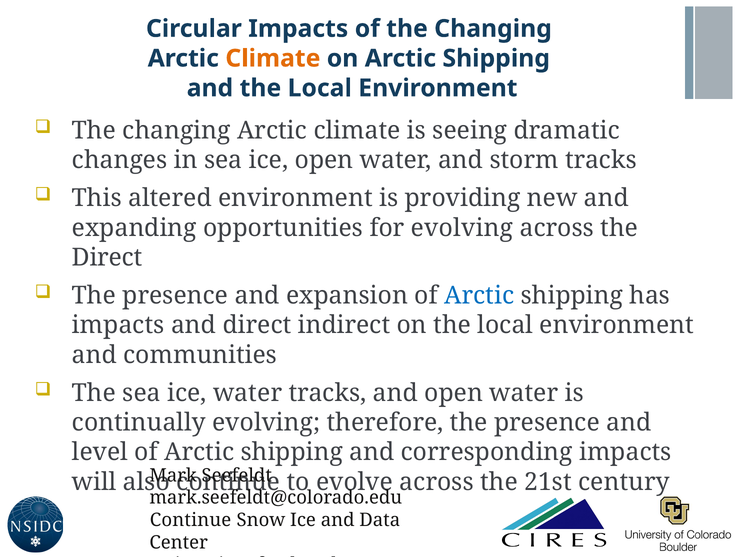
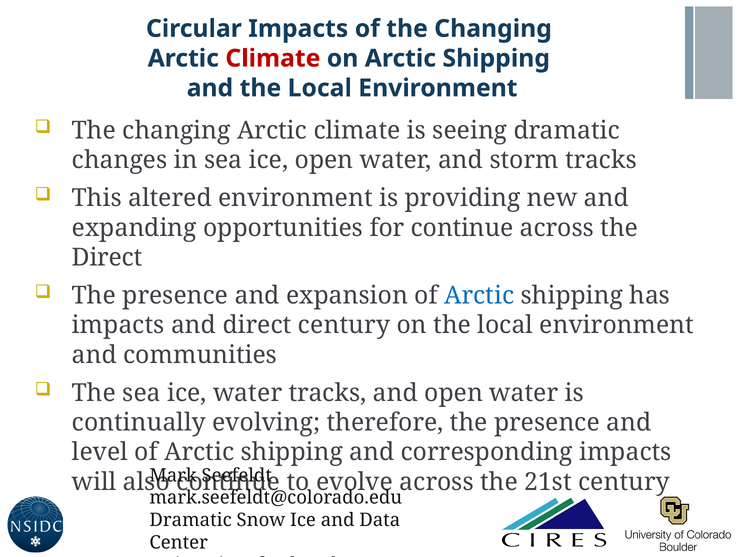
Climate colour: orange -> red (273, 58)
for evolving: evolving -> continue (462, 228)
direct indirect: indirect -> century (344, 325)
Continue: Continue -> Dramatic (191, 520)
